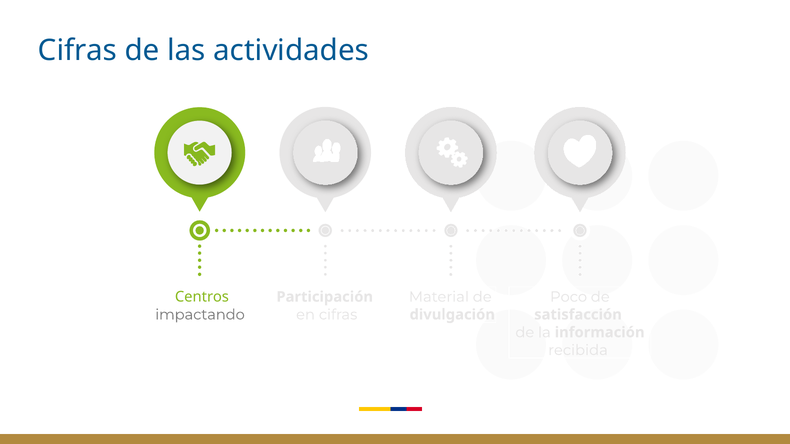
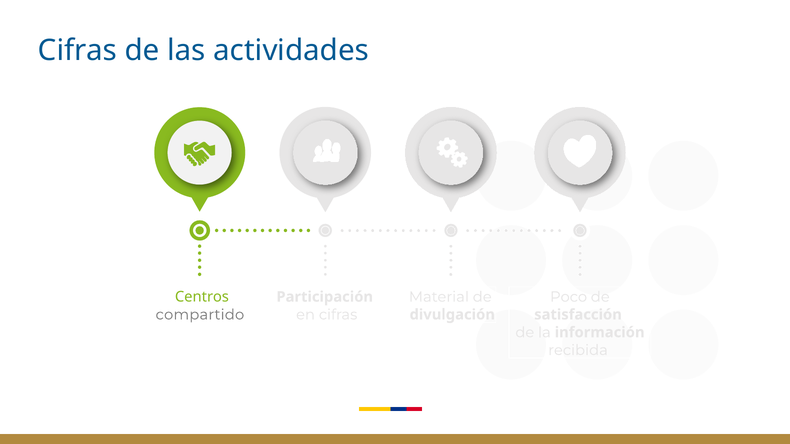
impactando: impactando -> compartido (200, 315)
